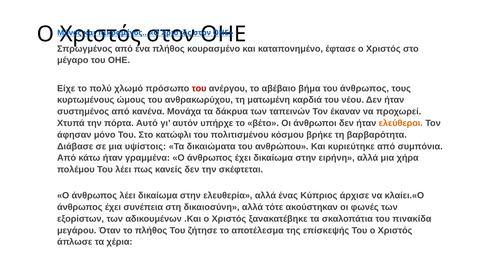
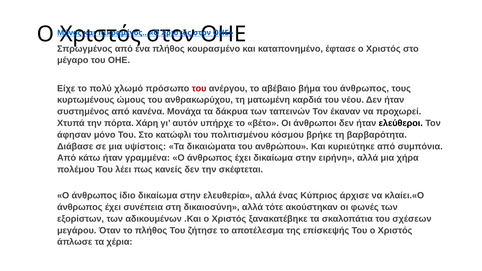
Αυτό: Αυτό -> Χάρη (147, 123)
ελεύθεροι colour: orange -> black (401, 123)
άνθρωπος λέει: λέει -> ίδιο (127, 196)
πινακίδα: πινακίδα -> σχέσεων (412, 219)
